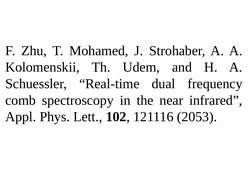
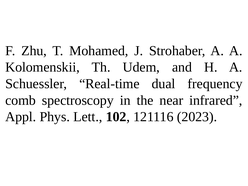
2053: 2053 -> 2023 (197, 117)
